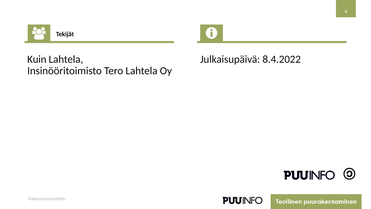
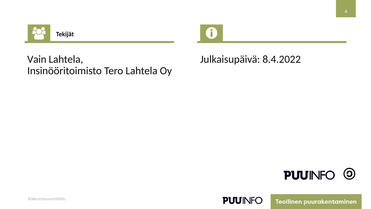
Kuin: Kuin -> Vain (37, 59)
